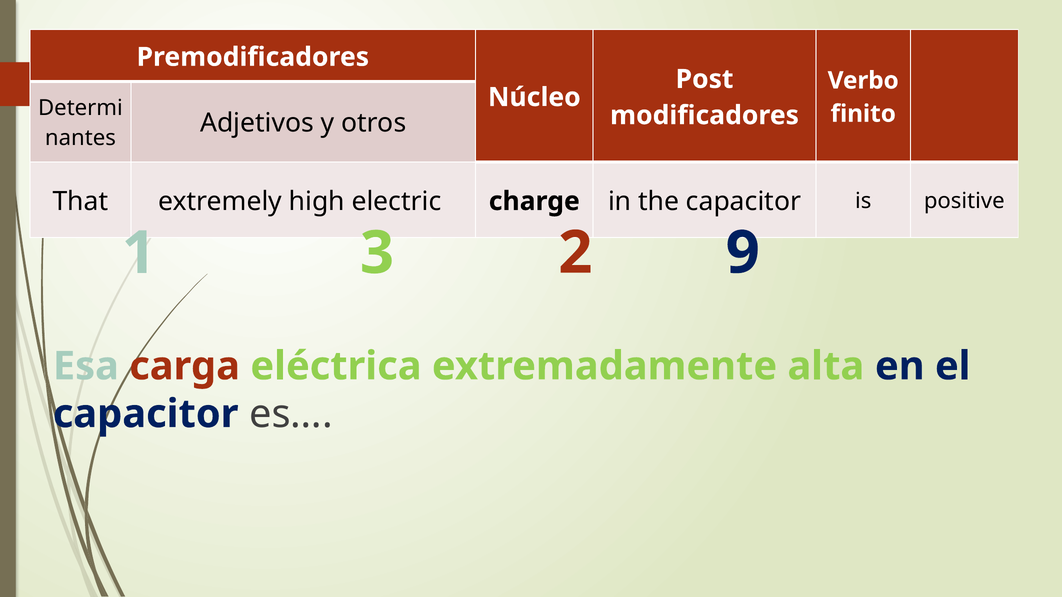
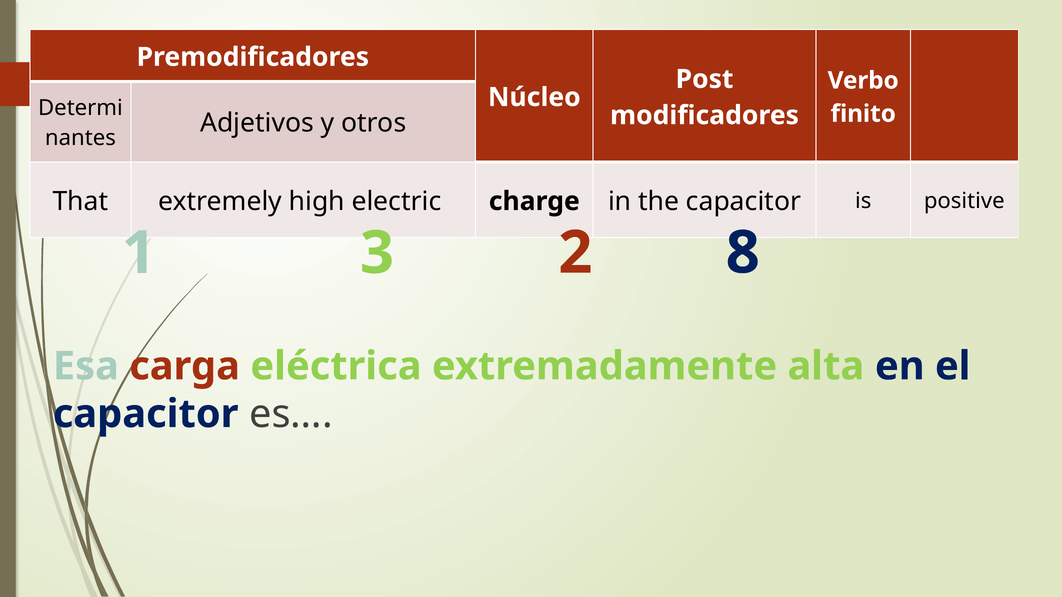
9: 9 -> 8 (743, 253)
